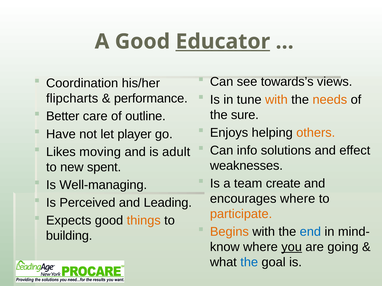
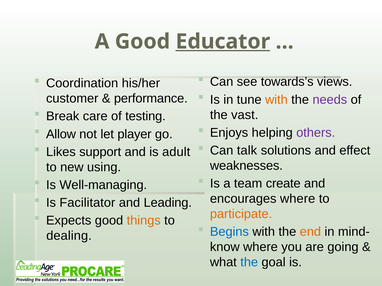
flipcharts: flipcharts -> customer (72, 99)
needs colour: orange -> purple (330, 100)
sure: sure -> vast (245, 115)
Better: Better -> Break (63, 117)
outline: outline -> testing (146, 117)
others colour: orange -> purple (316, 133)
Have: Have -> Allow (61, 134)
info: info -> talk (247, 151)
moving: moving -> support (100, 152)
spent: spent -> using (104, 167)
Perceived: Perceived -> Facilitator (87, 203)
Begins colour: orange -> blue (229, 232)
end colour: blue -> orange (310, 232)
building: building -> dealing (69, 236)
you underline: present -> none (292, 247)
